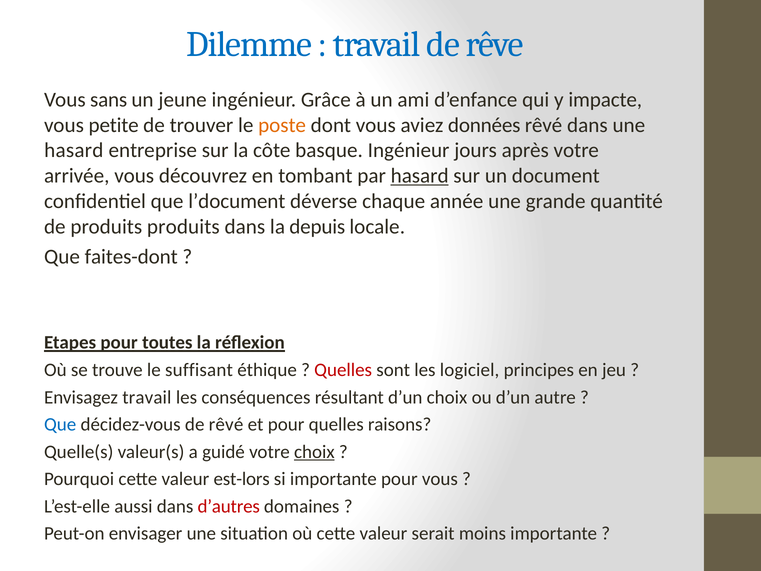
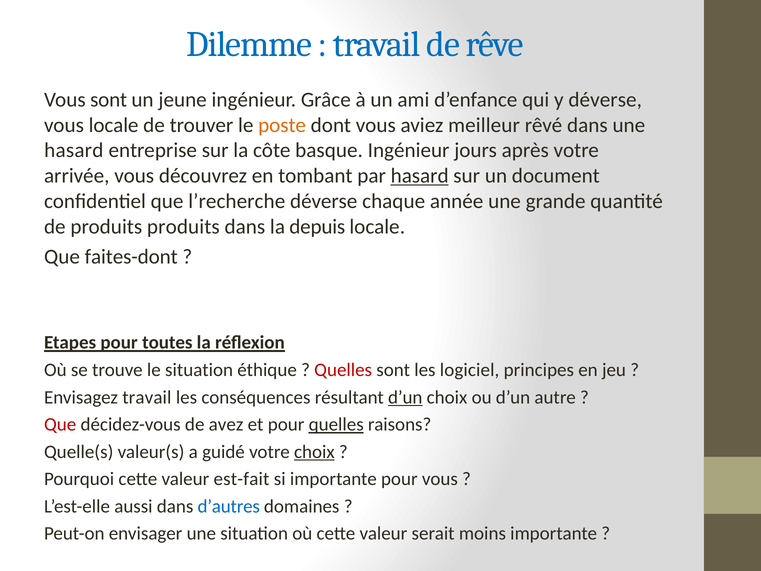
Vous sans: sans -> sont (109, 100)
y impacte: impacte -> déverse (605, 100)
vous petite: petite -> locale (114, 125)
données: données -> meilleur (484, 125)
l’document: l’document -> l’recherche (237, 201)
le suffisant: suffisant -> situation (199, 370)
d’un underline: none -> present (405, 397)
Que colour: blue -> red (60, 424)
de rêvé: rêvé -> avez (226, 424)
quelles underline: none -> present (336, 424)
est-lors: est-lors -> est-fait (241, 479)
d’autres colour: red -> blue (229, 506)
